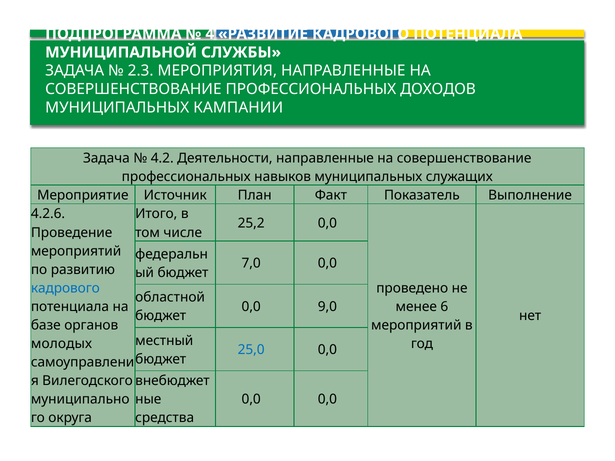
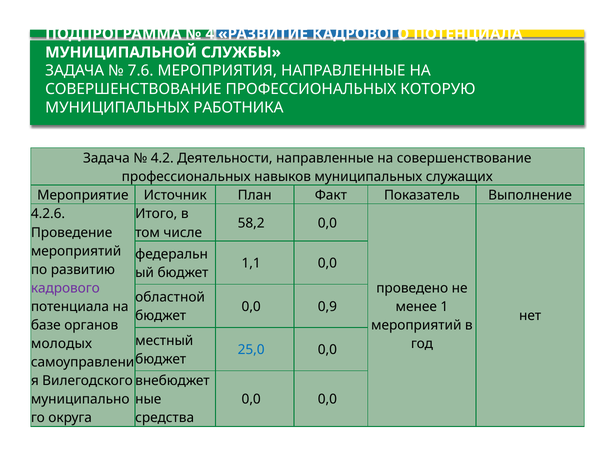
2.3: 2.3 -> 7.6 (141, 71)
ДОХОДОВ: ДОХОДОВ -> КОТОРУЮ (438, 89)
КАМПАНИИ: КАМПАНИИ -> РАБОТНИКА (238, 108)
25,2: 25,2 -> 58,2 (251, 223)
7,0: 7,0 -> 1,1 (251, 264)
кадрового colour: blue -> purple (65, 288)
9,0: 9,0 -> 0,9 (327, 307)
6: 6 -> 1 (444, 307)
